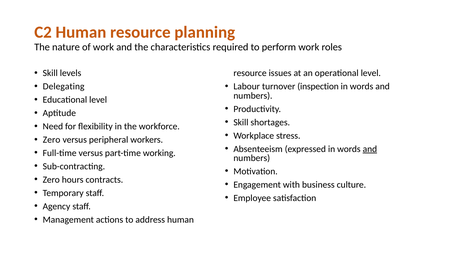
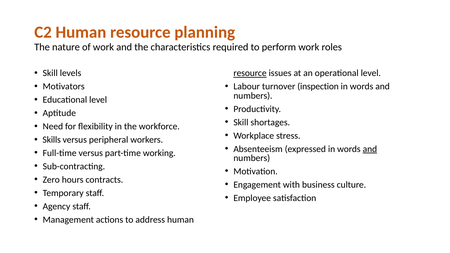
resource underline: none -> present (250, 73)
Delegating: Delegating -> Motivators (64, 87)
Zero: Zero -> Skills (52, 140)
